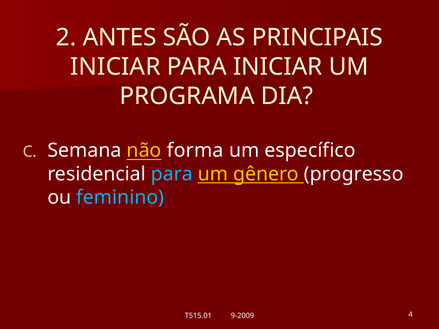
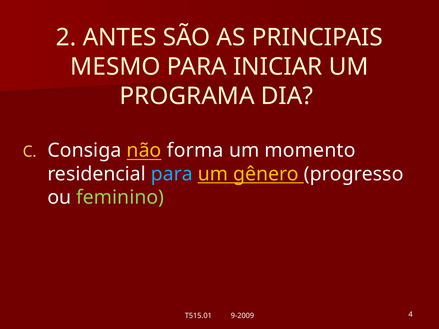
INICIAR: INICIAR -> MESMO (115, 67)
Semana: Semana -> Consiga (84, 151)
específico: específico -> momento (310, 151)
feminino colour: light blue -> light green (120, 197)
